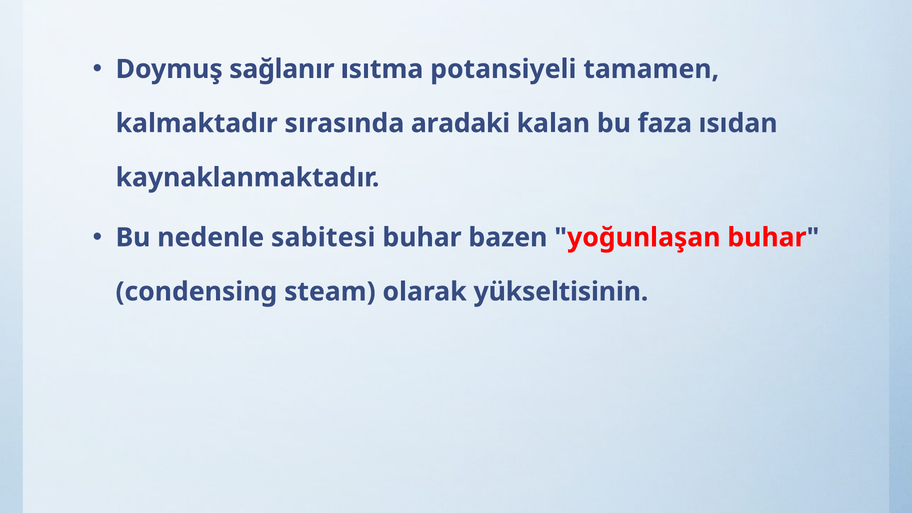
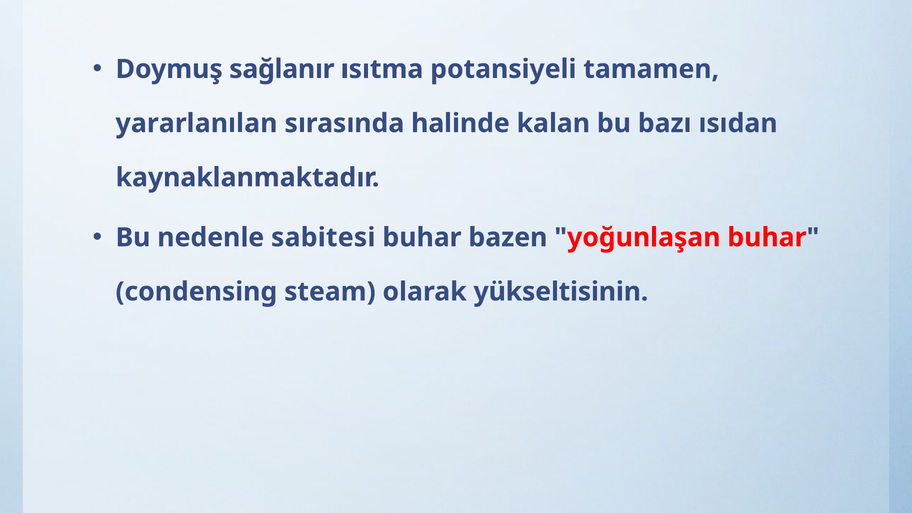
kalmaktadır: kalmaktadır -> yararlanılan (197, 123)
aradaki: aradaki -> halinde (460, 123)
faza: faza -> bazı (665, 123)
